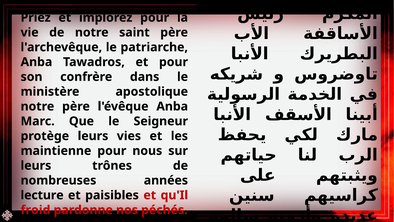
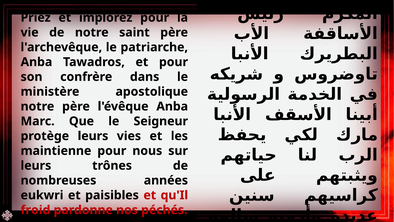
lecture: lecture -> eukwri (42, 195)
